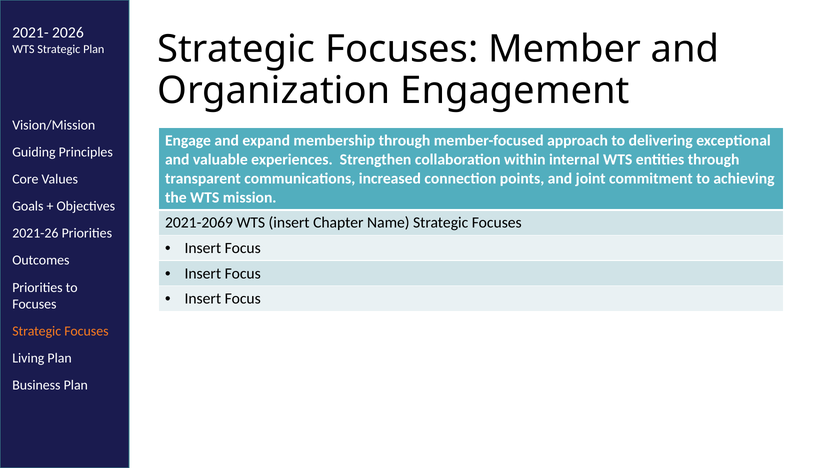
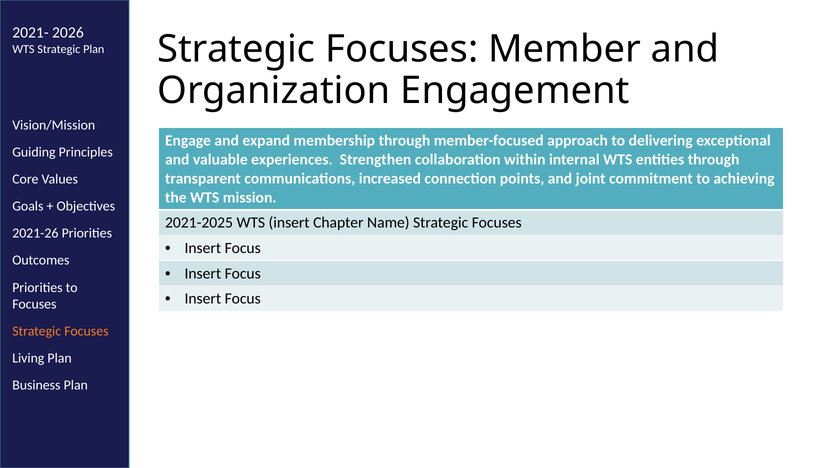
2021-2069: 2021-2069 -> 2021-2025 (199, 223)
